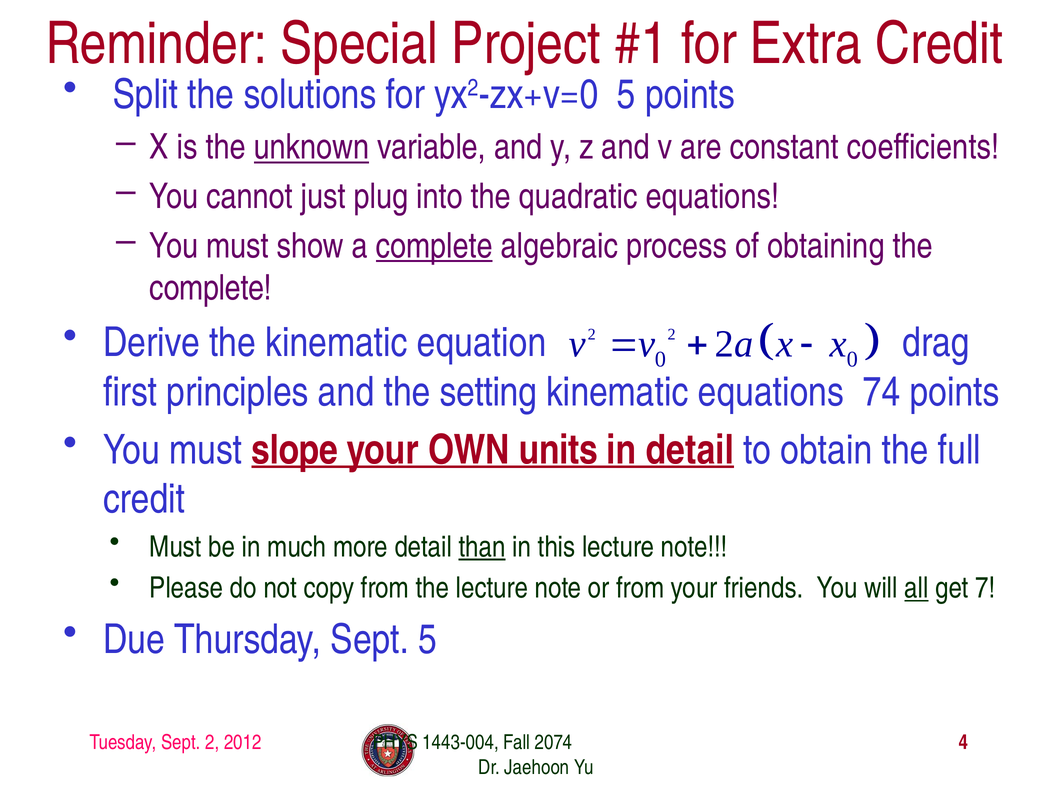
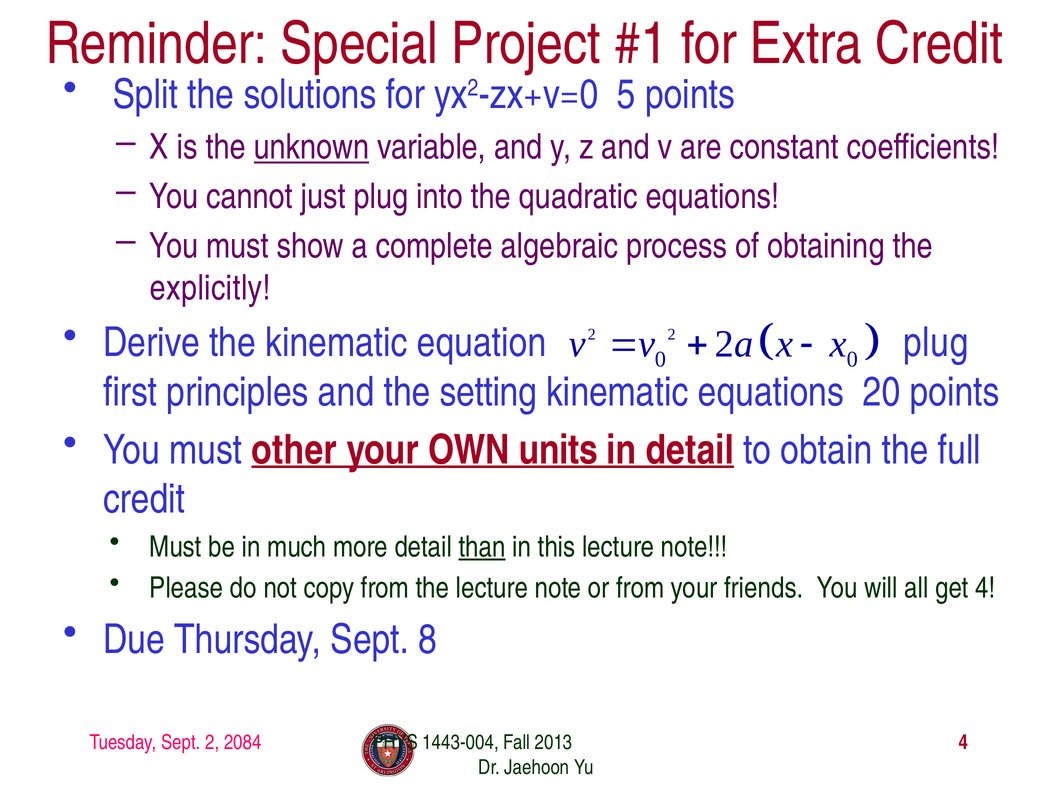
complete underline: present -> none (434, 246)
complete: complete -> explicitly (210, 288)
equation drag: drag -> plug (936, 343)
74: 74 -> 20 (882, 392)
slope: slope -> other (294, 450)
all underline: present -> none (916, 588)
get 7: 7 -> 4 (985, 588)
Sept 5: 5 -> 8 (428, 639)
2012: 2012 -> 2084 (243, 742)
2074: 2074 -> 2013 (554, 742)
